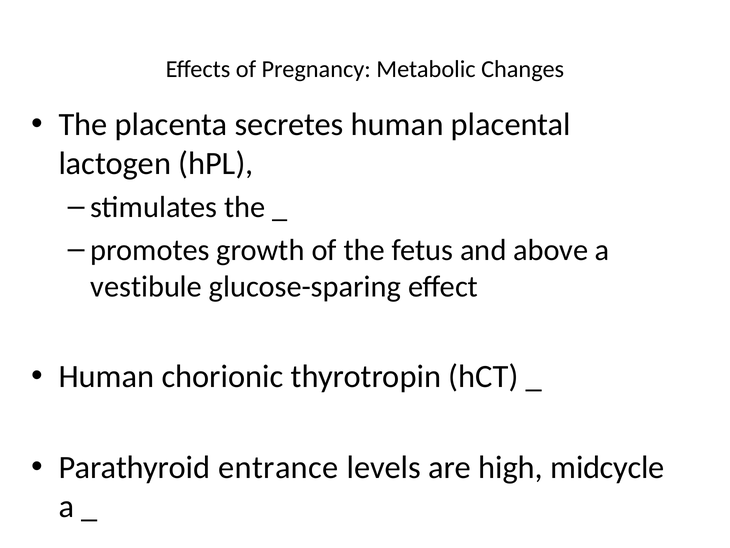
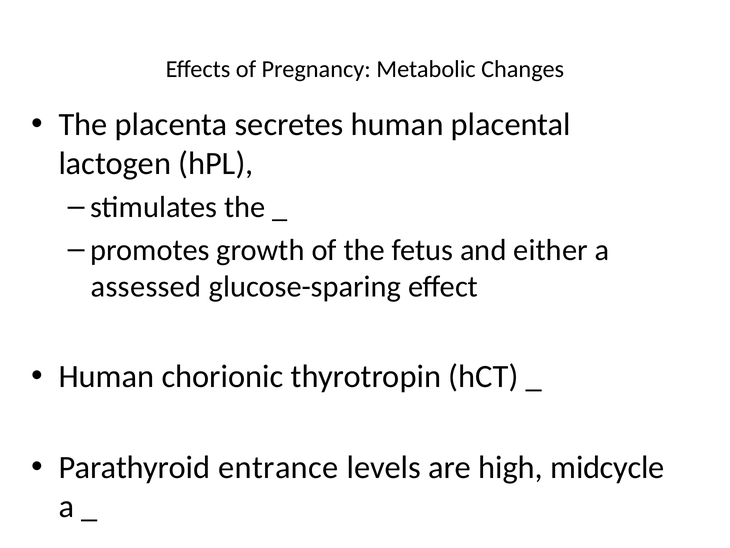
above: above -> either (551, 250)
vestibule: vestibule -> assessed (146, 286)
